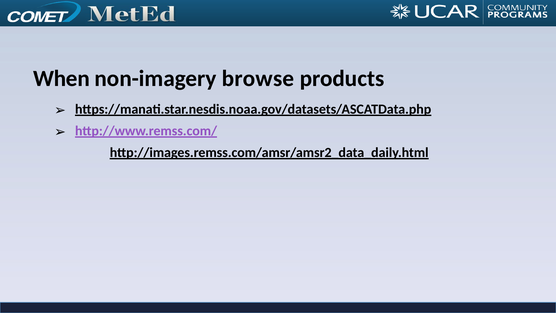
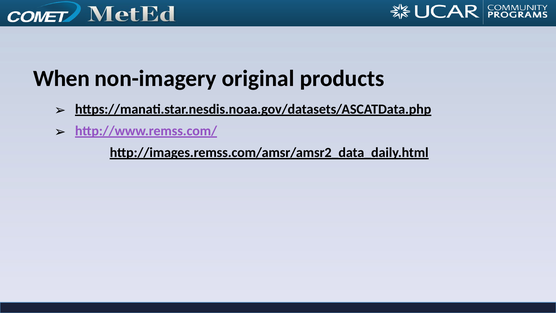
browse: browse -> original (258, 78)
